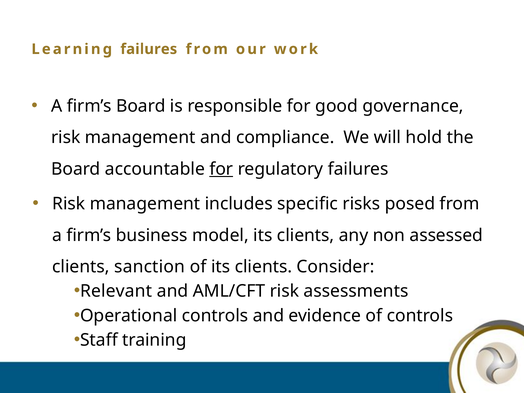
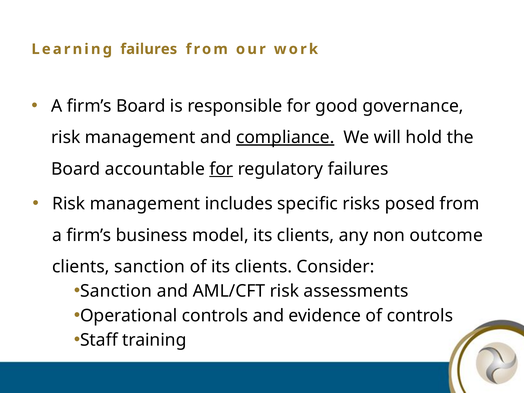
compliance underline: none -> present (285, 137)
assessed: assessed -> outcome (446, 235)
Relevant: Relevant -> Sanction (116, 291)
